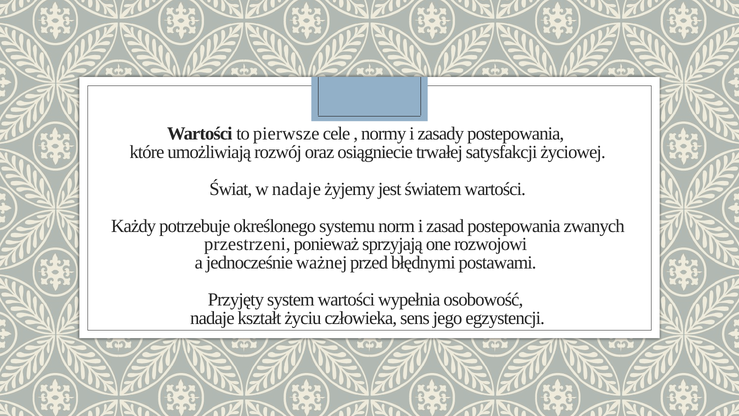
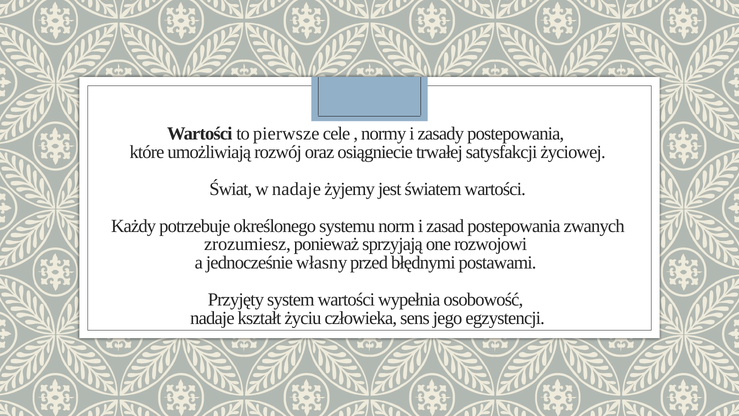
przestrzeni: przestrzeni -> zrozumiesz (247, 244)
ważnej: ważnej -> własny (322, 263)
